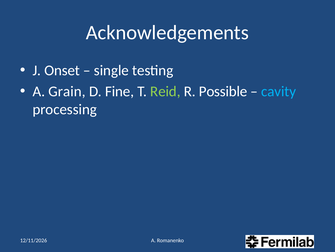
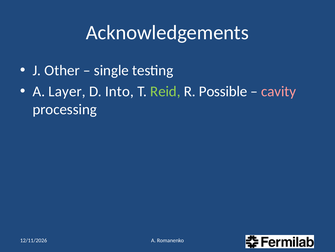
Onset: Onset -> Other (62, 70)
Grain: Grain -> Layer (67, 91)
Fine: Fine -> Into (119, 91)
cavity colour: light blue -> pink (279, 91)
